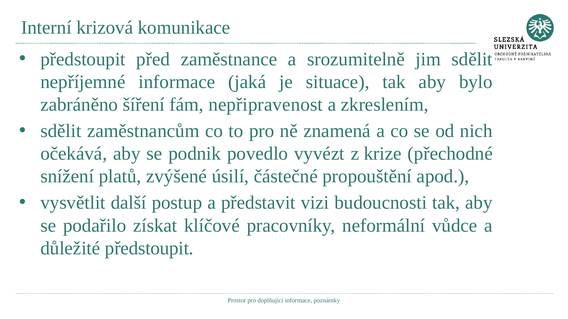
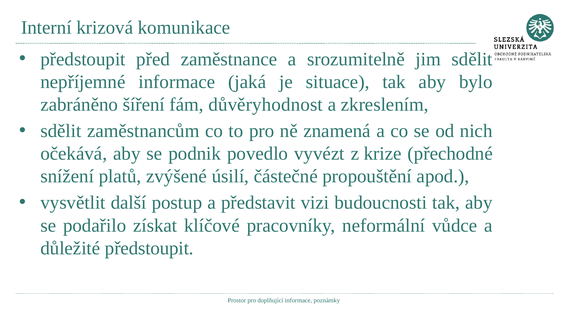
nepřipravenost: nepřipravenost -> důvěryhodnost (266, 105)
